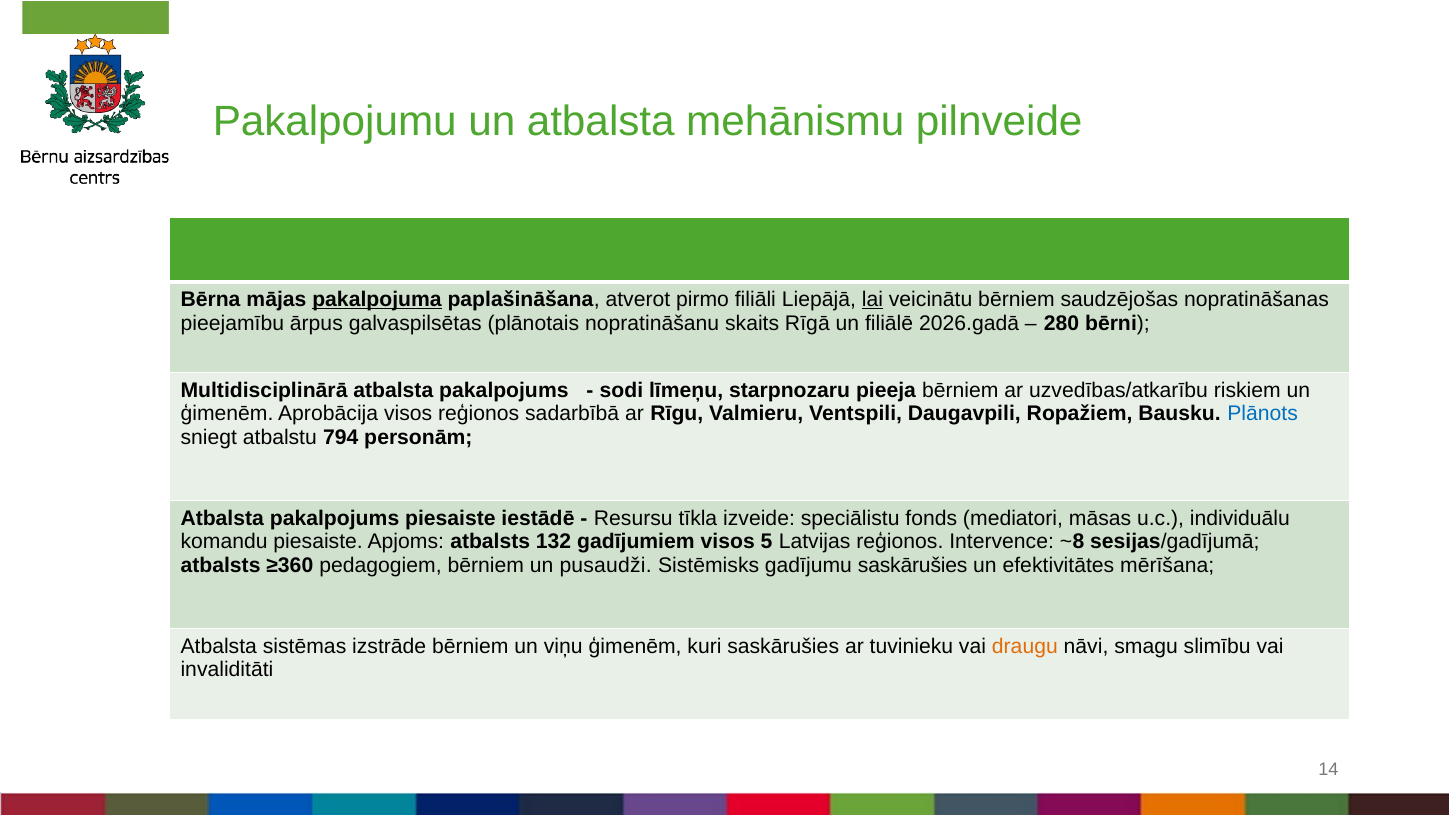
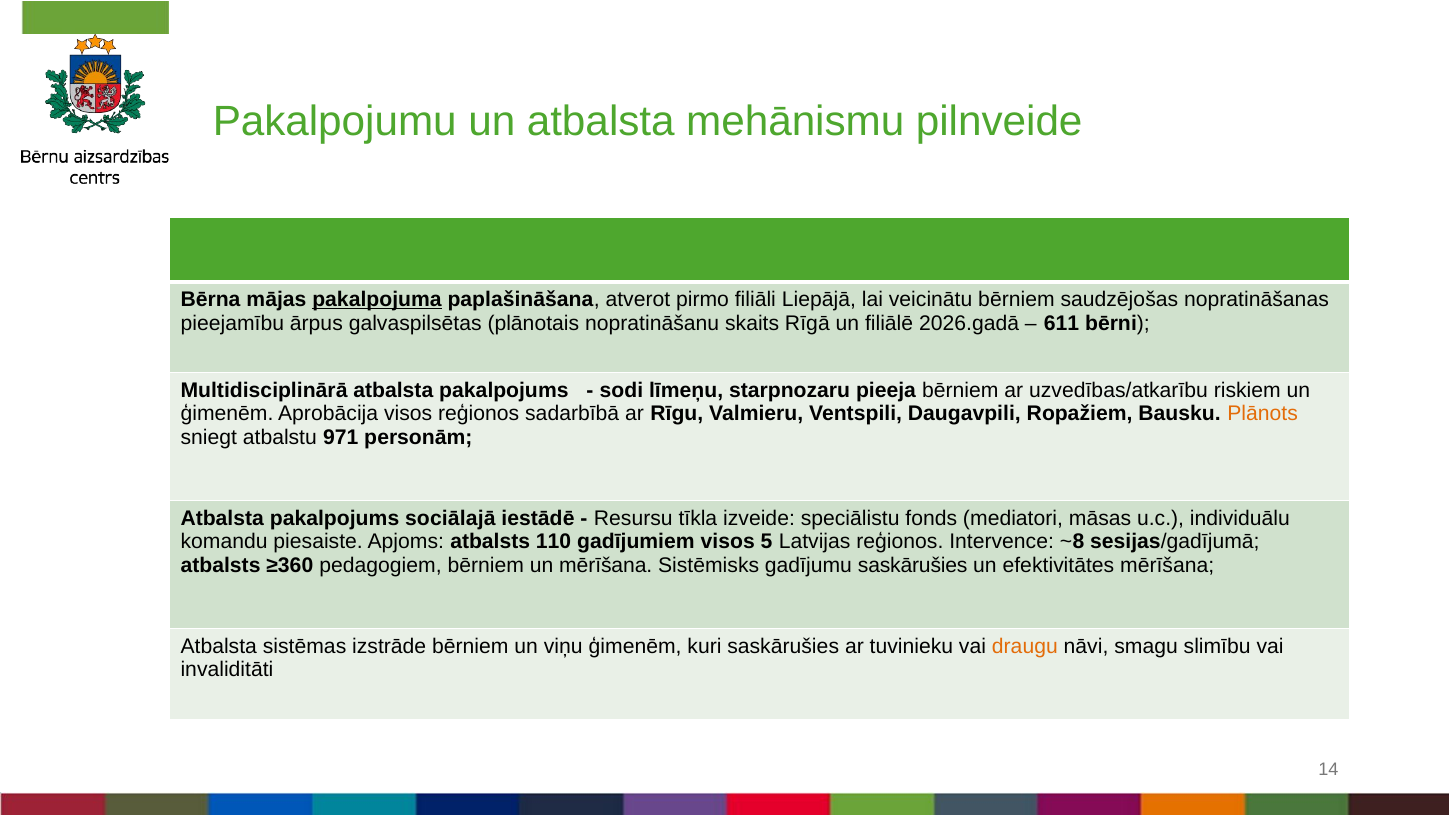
lai underline: present -> none (872, 300)
280: 280 -> 611 (1062, 323)
Plānots colour: blue -> orange (1263, 414)
794: 794 -> 971 (341, 438)
pakalpojums piesaiste: piesaiste -> sociālajā (450, 518)
132: 132 -> 110 (554, 542)
un pusaudži: pusaudži -> mērīšana (606, 566)
